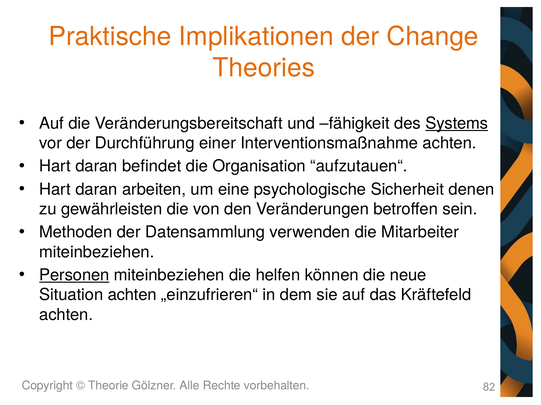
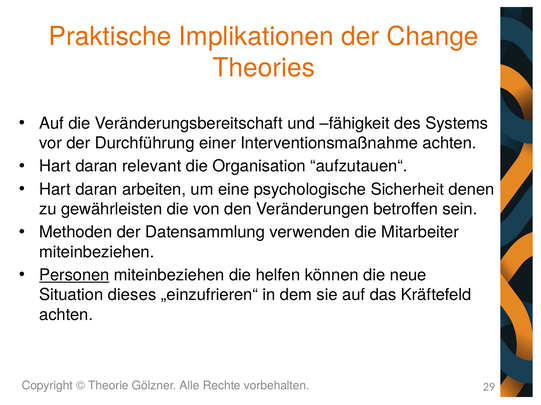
Systems underline: present -> none (457, 124)
befindet: befindet -> relevant (152, 166)
Situation achten: achten -> dieses (132, 295)
82: 82 -> 29 (489, 388)
